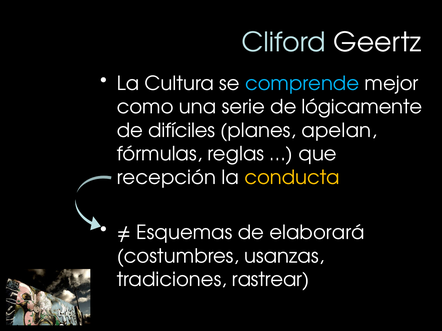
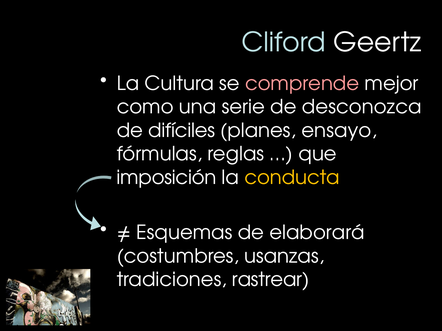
comprende colour: light blue -> pink (302, 84)
lógicamente: lógicamente -> desconozca (362, 107)
apelan: apelan -> ensayo (339, 131)
recepción: recepción -> imposición (167, 178)
